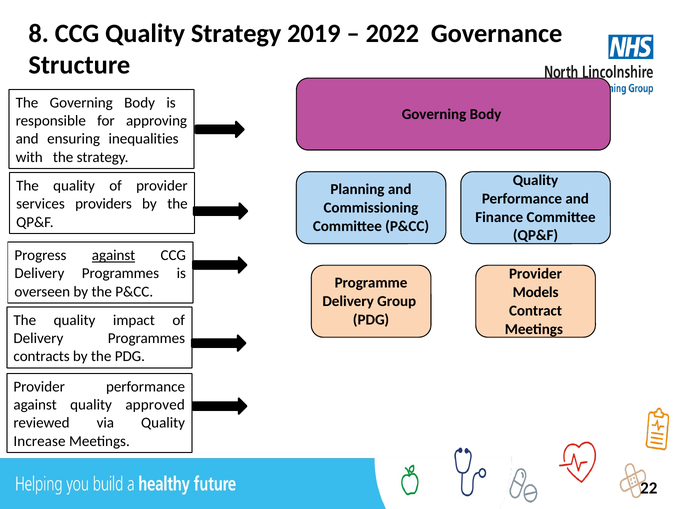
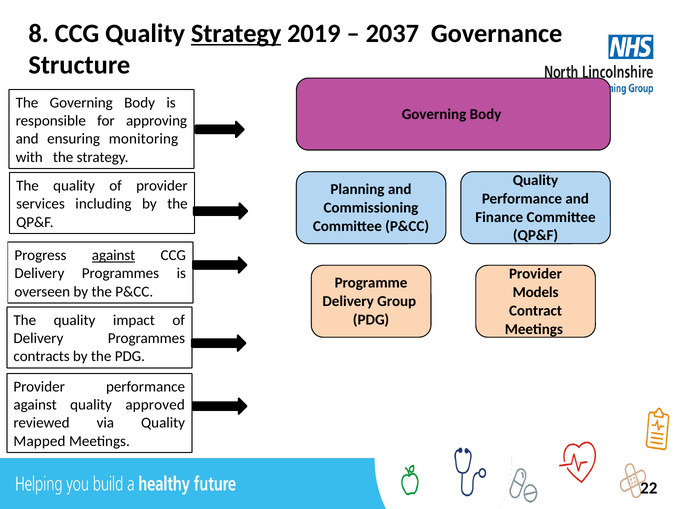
Strategy underline: none -> present (236, 34)
2022: 2022 -> 2037 (392, 34)
inequalities: inequalities -> monitoring (143, 139)
providers: providers -> including (103, 204)
Increase: Increase -> Mapped (39, 441)
